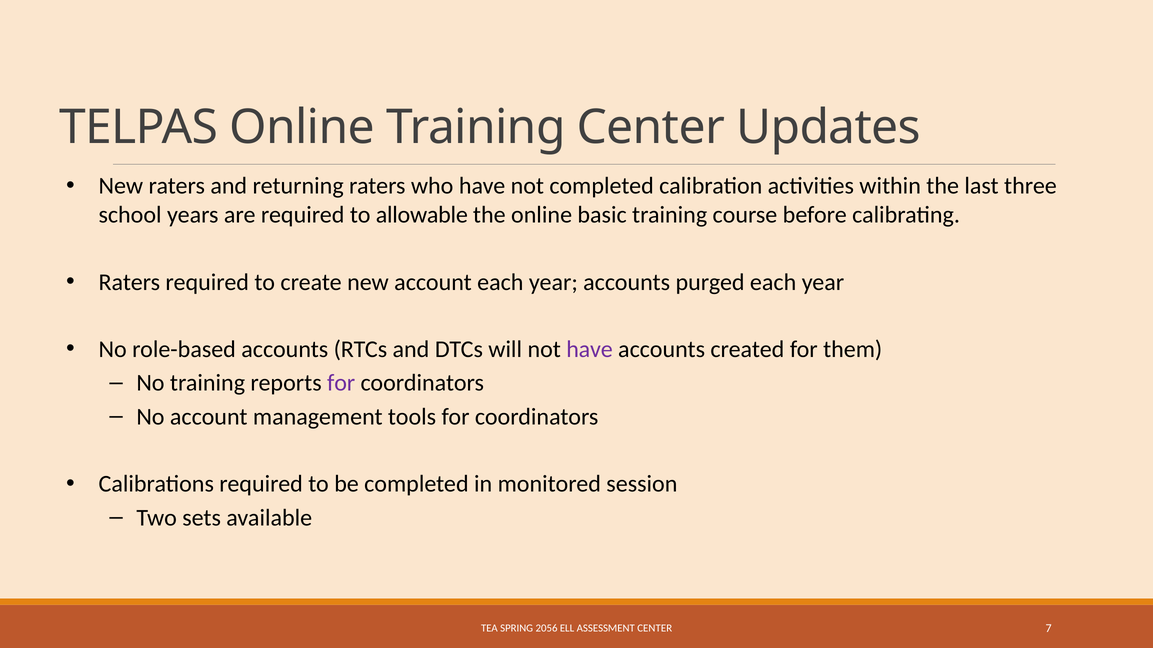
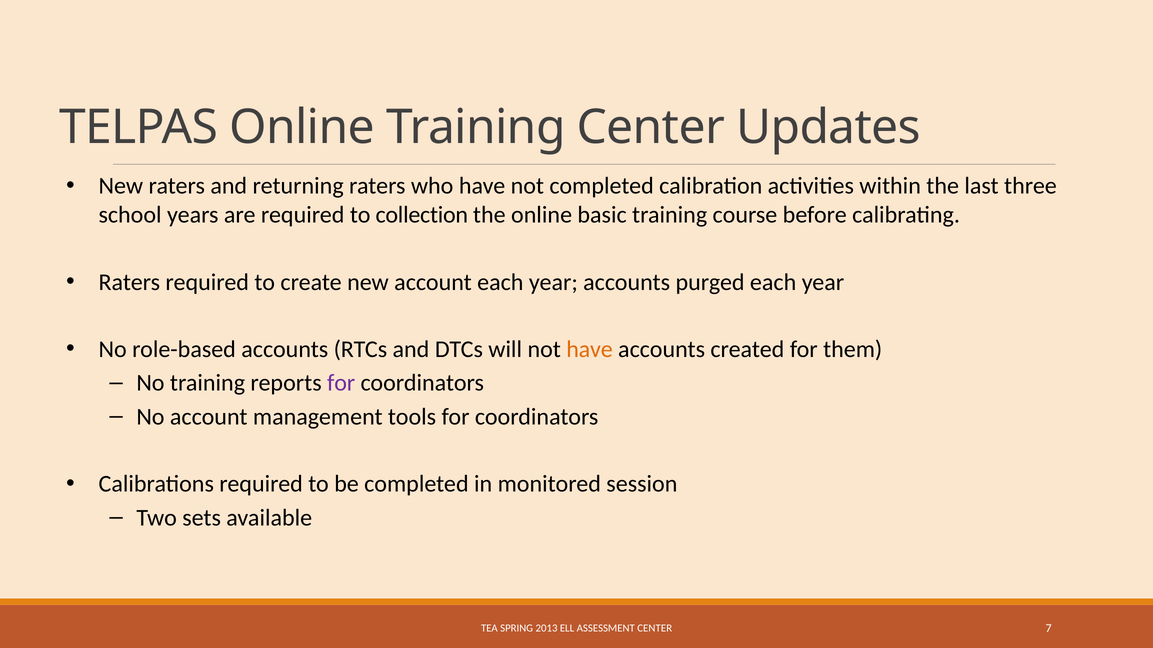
allowable: allowable -> collection (422, 215)
have colour: purple -> orange (590, 350)
2056: 2056 -> 2013 (547, 629)
